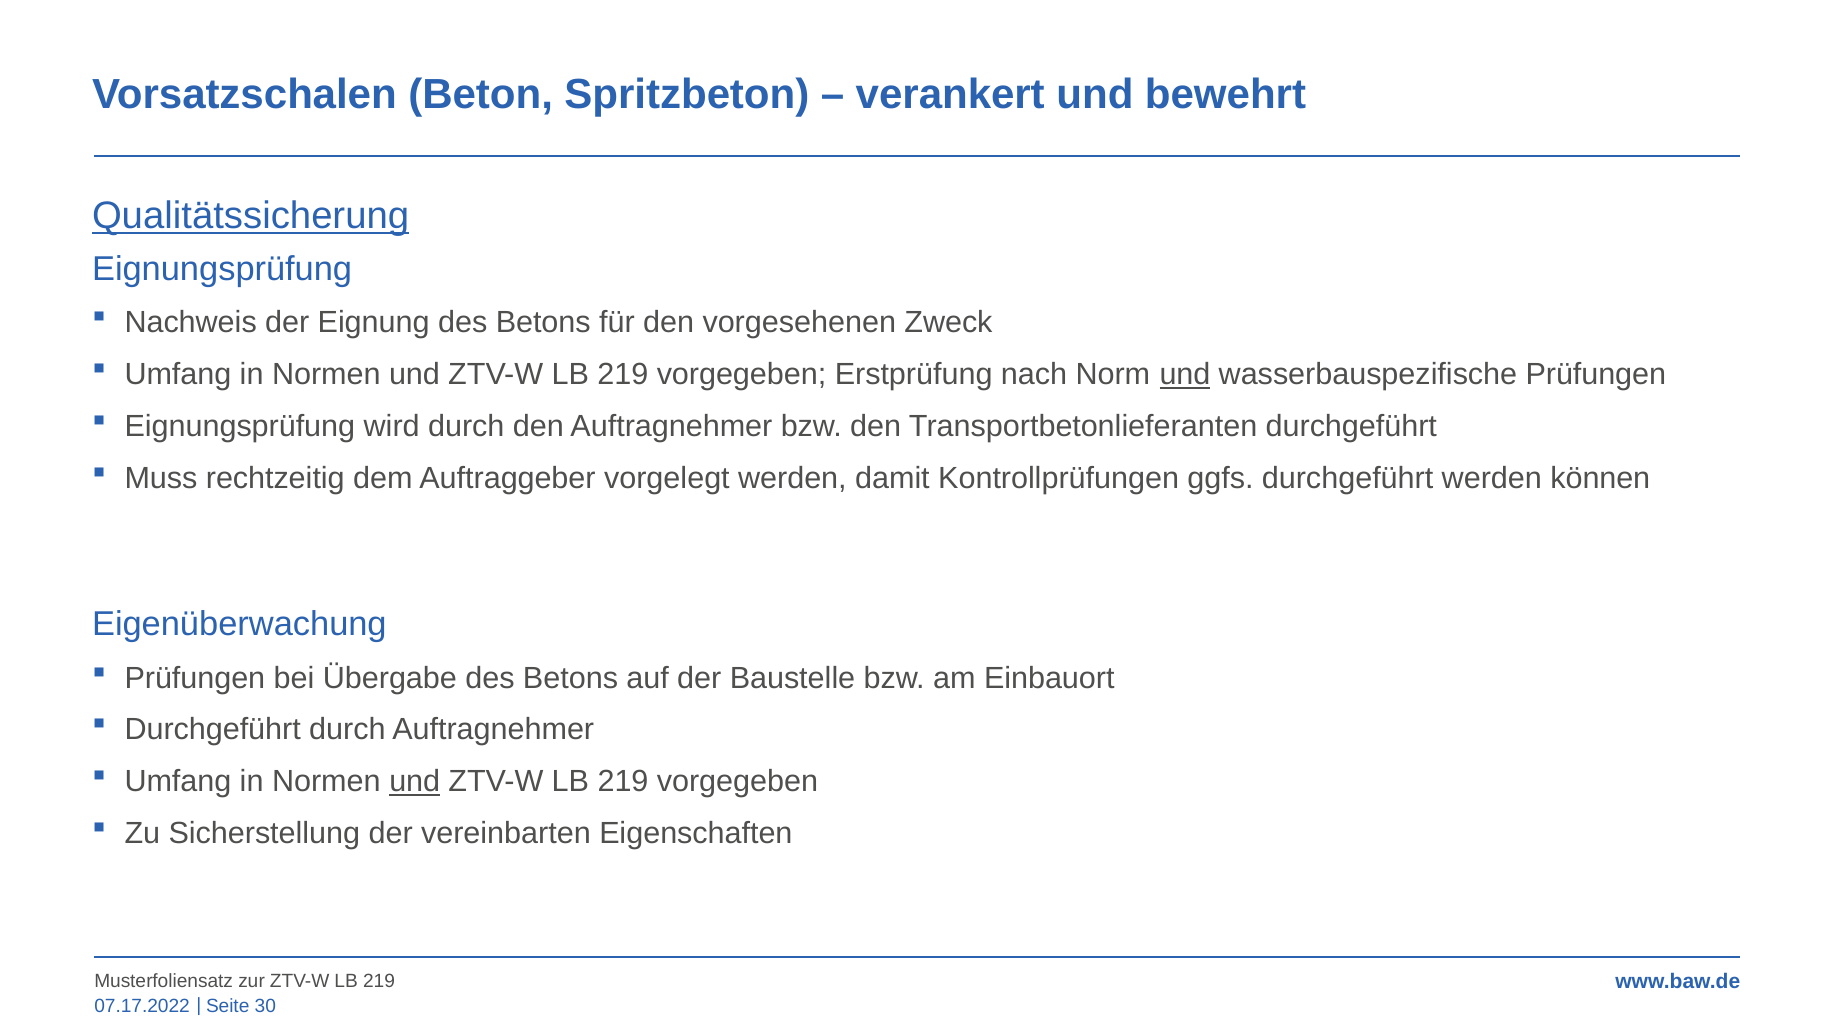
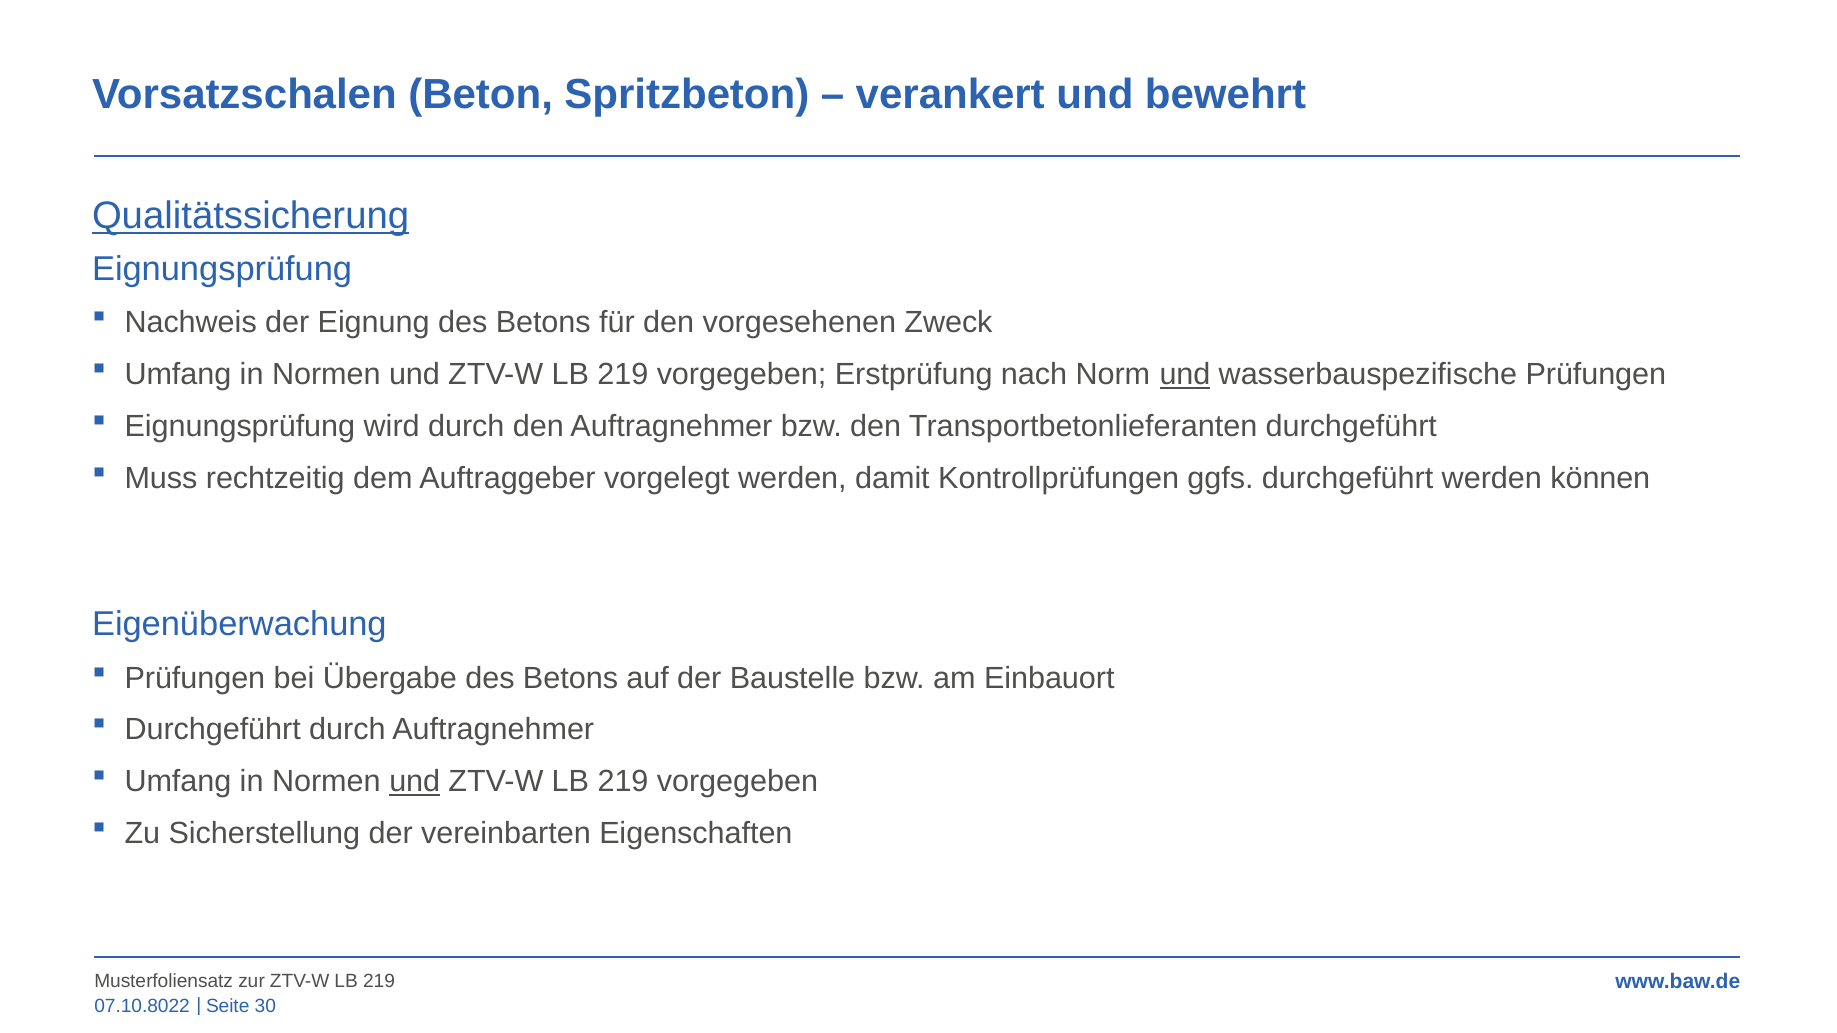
07.17.2022: 07.17.2022 -> 07.10.8022 (142, 1007)
